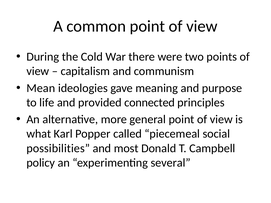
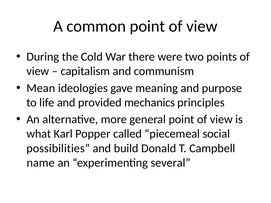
connected: connected -> mechanics (150, 103)
most: most -> build (126, 148)
policy: policy -> name (41, 163)
